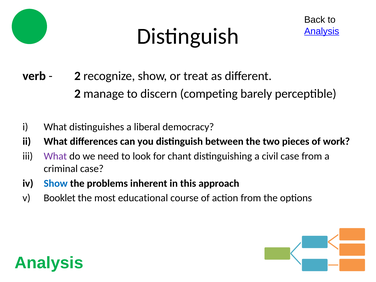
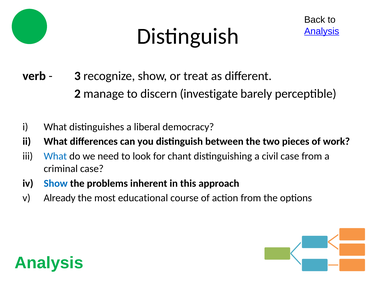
2: 2 -> 3 (77, 76)
competing: competing -> investigate (209, 94)
What colour: purple -> blue (55, 156)
Booklet: Booklet -> Already (60, 198)
